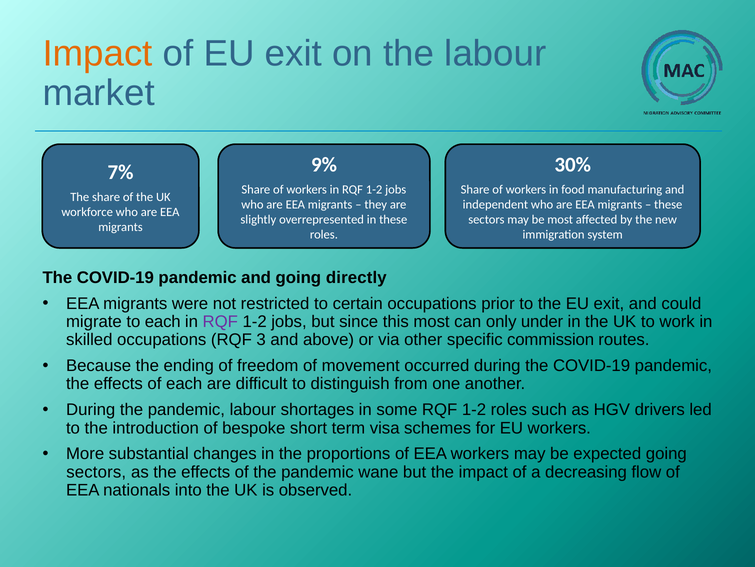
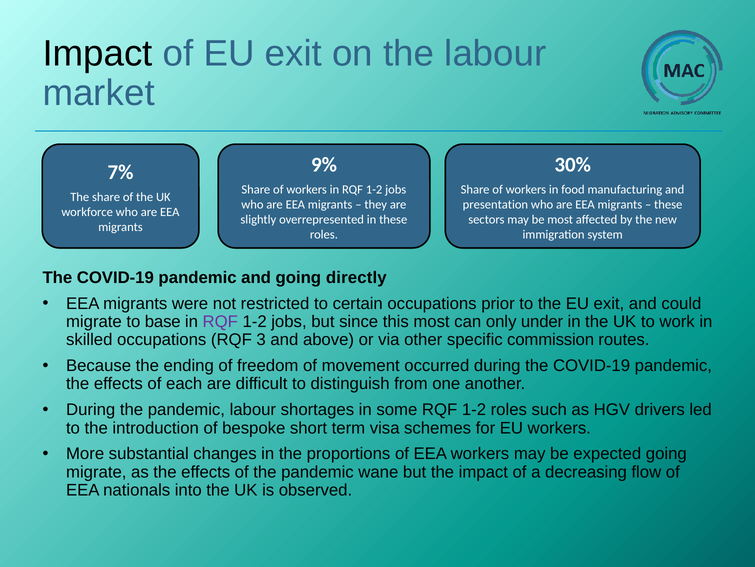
Impact colour: orange -> black (98, 53)
independent: independent -> presentation (495, 204)
to each: each -> base (163, 321)
sectors: sectors -> migrate (96, 471)
